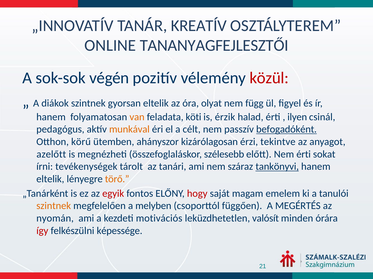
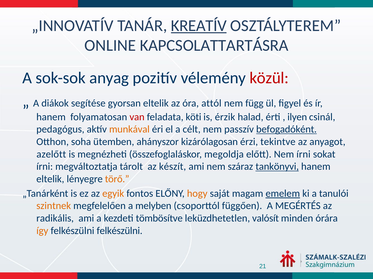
KREATÍV underline: none -> present (199, 26)
TANANYAGFEJLESZTŐI: TANANYAGFEJLESZTŐI -> KAPCSOLATTARTÁSRA (214, 46)
végén: végén -> anyag (109, 78)
diákok szintnek: szintnek -> segítése (88, 104)
olyat: olyat -> attól (211, 104)
van colour: orange -> red (137, 117)
körű: körű -> soha (81, 142)
szélesebb: szélesebb -> megoldja (224, 155)
Nem érti: érti -> írni (303, 155)
tevékenységek: tevékenységek -> megváltoztatja (86, 167)
tanári: tanári -> készít (173, 167)
egyik colour: red -> orange (113, 194)
hogy colour: red -> orange (197, 194)
emelem underline: none -> present (283, 194)
nyomán: nyomán -> radikális (55, 219)
motivációs: motivációs -> tömbösítve (159, 219)
így colour: red -> orange (42, 231)
felkészülni képessége: képessége -> felkészülni (120, 231)
